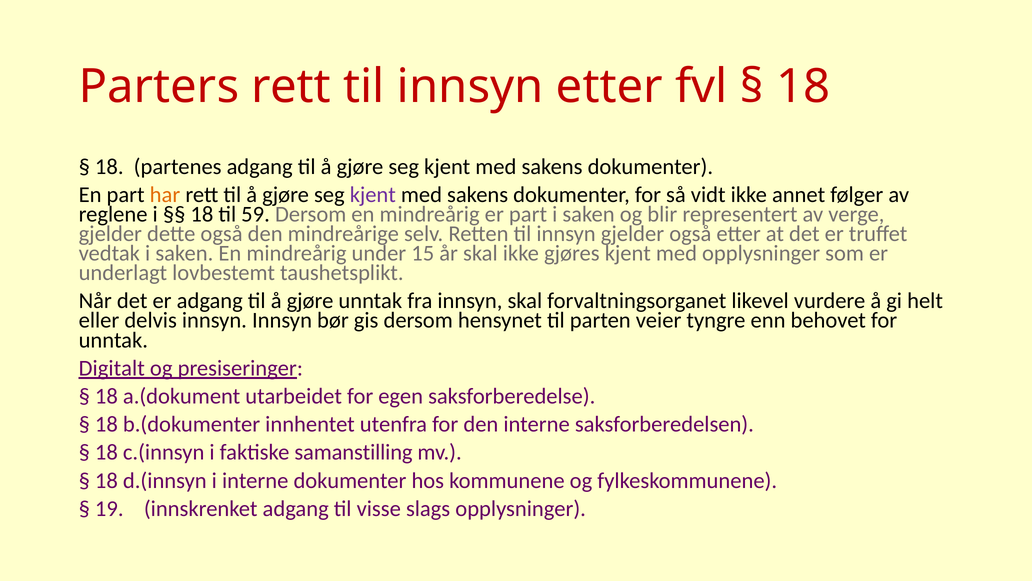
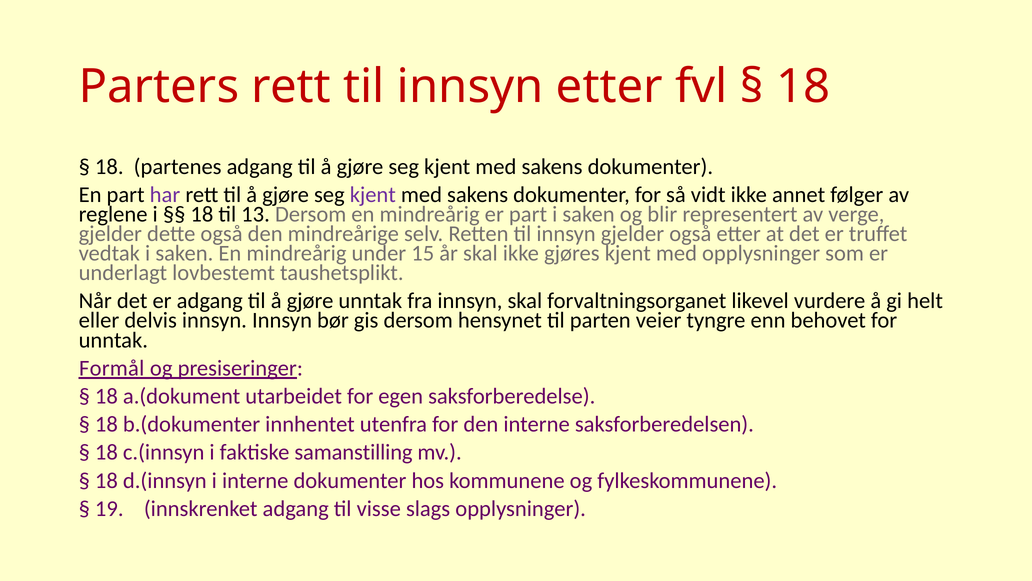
har colour: orange -> purple (165, 195)
59: 59 -> 13 (256, 214)
Digitalt: Digitalt -> Formål (112, 368)
